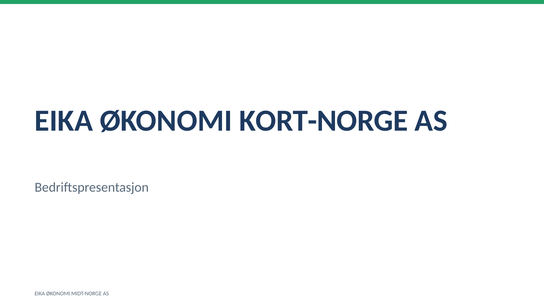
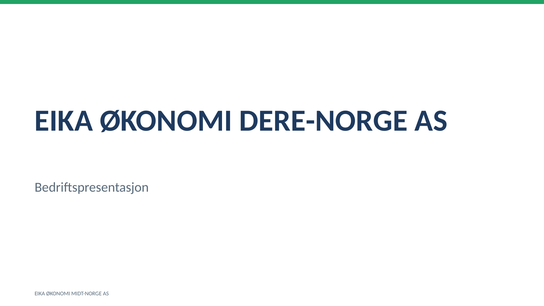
KORT-NORGE: KORT-NORGE -> DERE-NORGE (323, 121)
